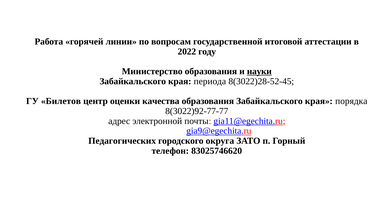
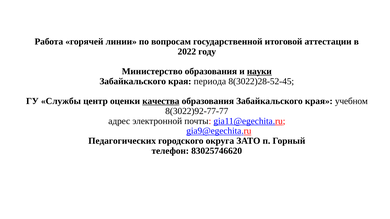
Билетов: Билетов -> Службы (61, 101)
качества underline: none -> present (161, 101)
порядка: порядка -> учебном (351, 101)
